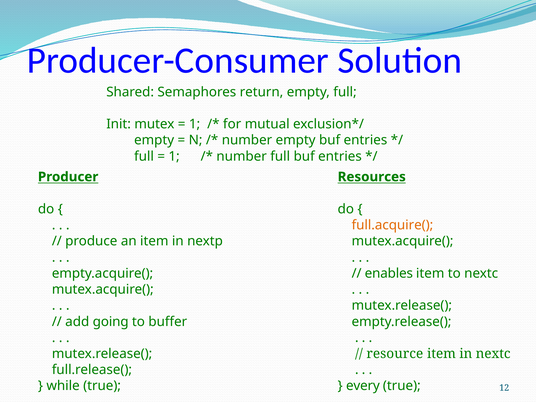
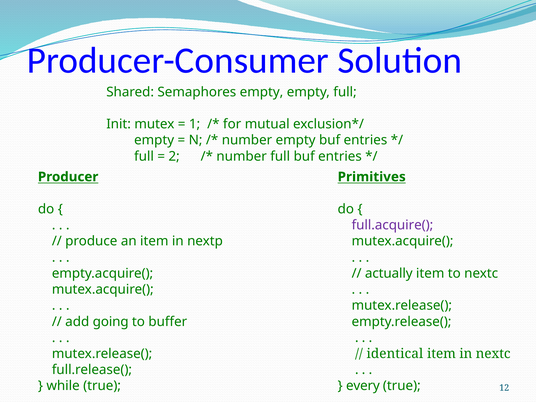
Semaphores return: return -> empty (262, 92)
1: 1 -> 2 (174, 156)
Resources: Resources -> Primitives (372, 177)
full.acquire( colour: orange -> purple (392, 225)
enables: enables -> actually (389, 273)
resource: resource -> identical (395, 354)
